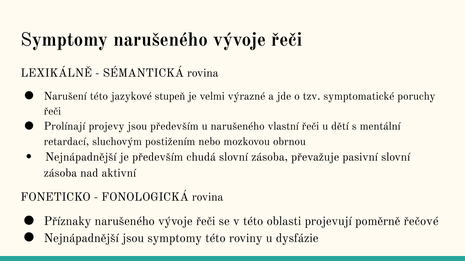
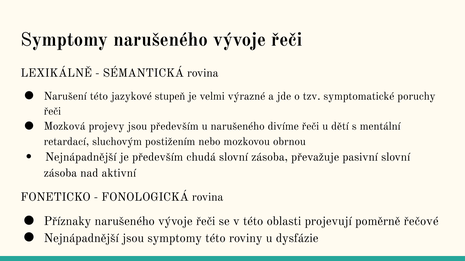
Prolínají: Prolínají -> Mozková (65, 127)
vlastní: vlastní -> divíme (283, 127)
